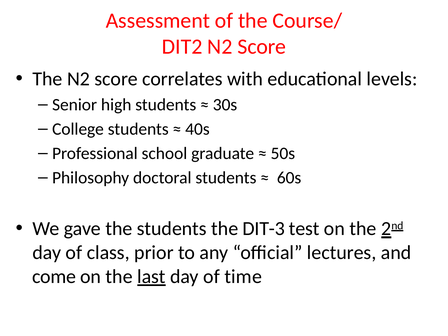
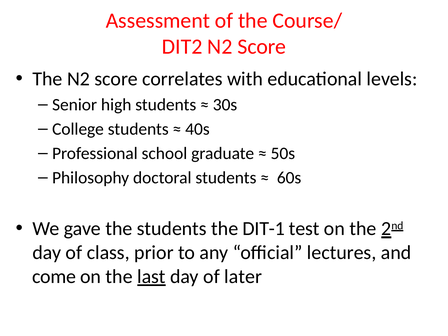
DIT-3: DIT-3 -> DIT-1 (264, 229)
time: time -> later (243, 277)
